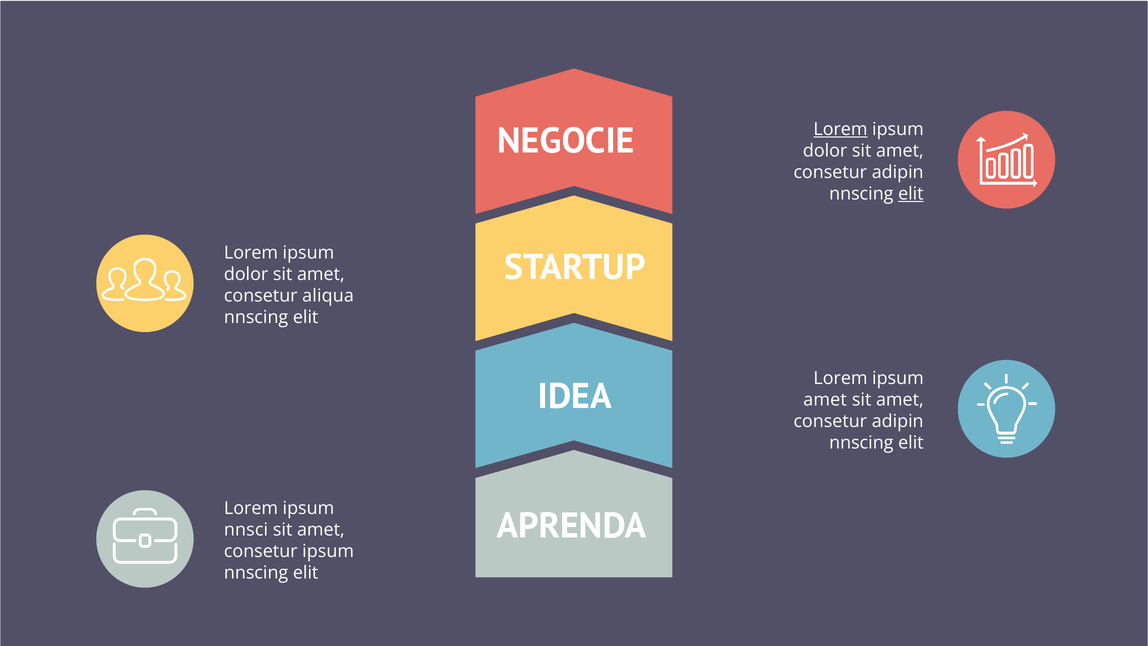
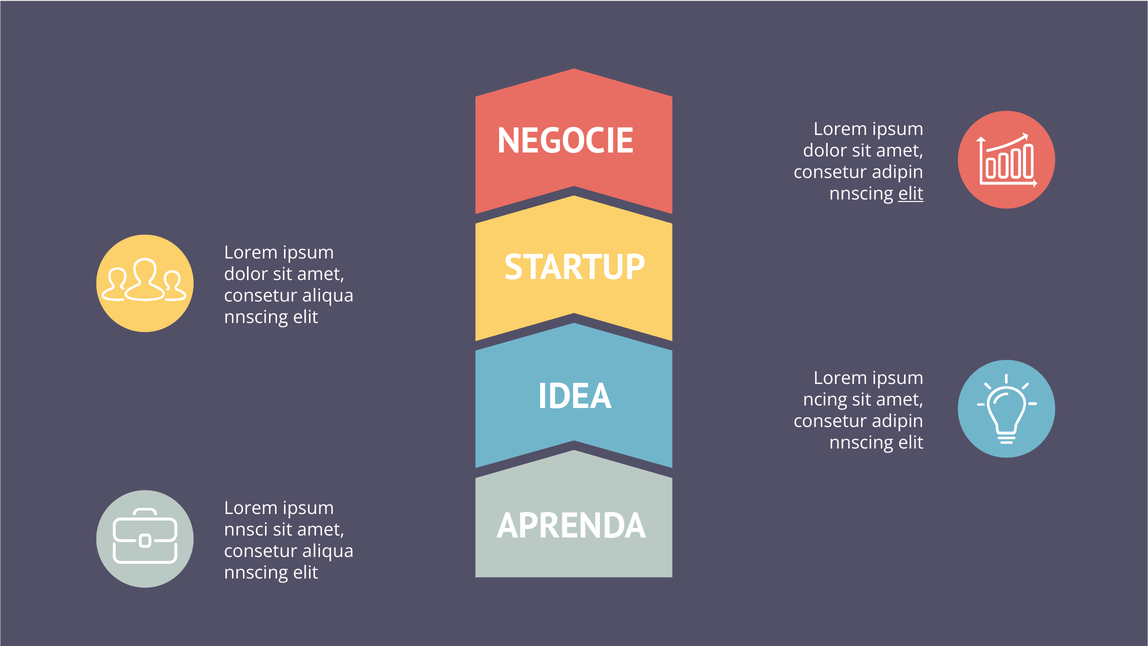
Lorem underline: present -> none (840, 129)
amet: amet -> ncing (825, 400)
ipsum: ipsum -> aliqua (328, 551)
